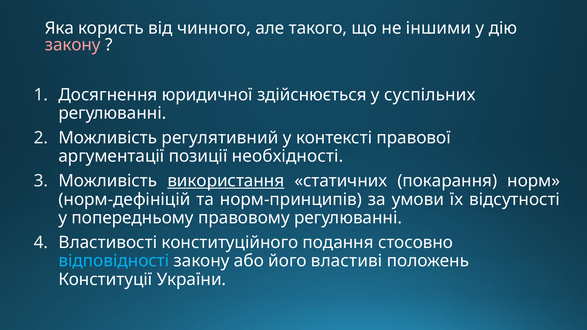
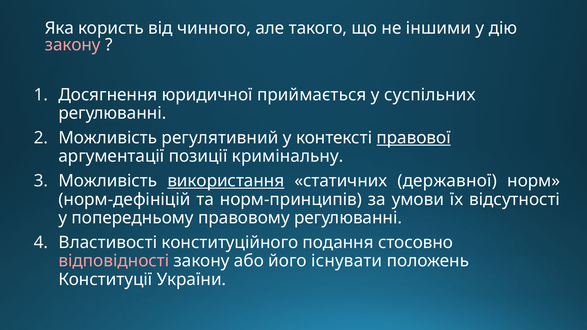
здійснюється: здійснюється -> приймається (312, 95)
правової underline: none -> present (414, 138)
необхідності: необхідності -> кримінальну (288, 156)
покарання: покарання -> державної (447, 181)
відповідності colour: light blue -> pink (114, 261)
властиві: властиві -> існувати (347, 261)
